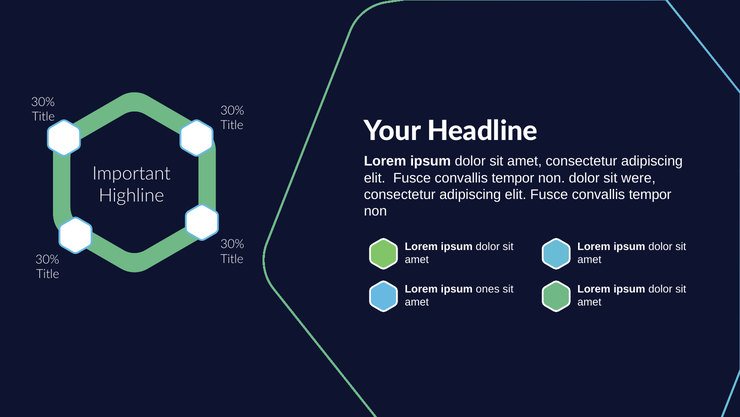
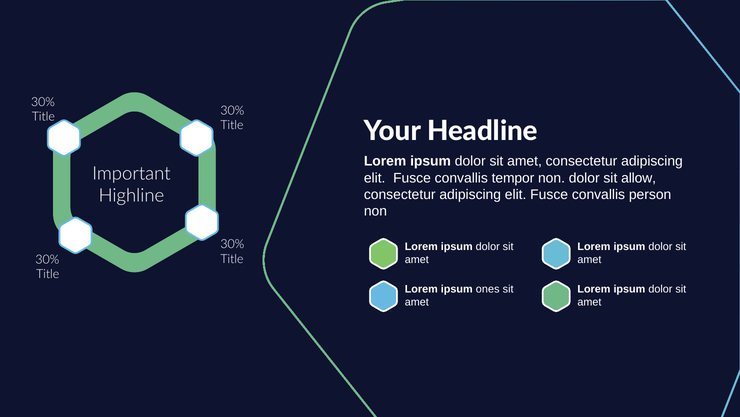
were: were -> allow (639, 178)
tempor: tempor -> person (650, 194)
